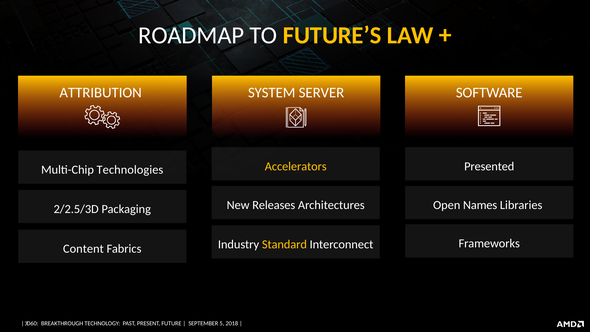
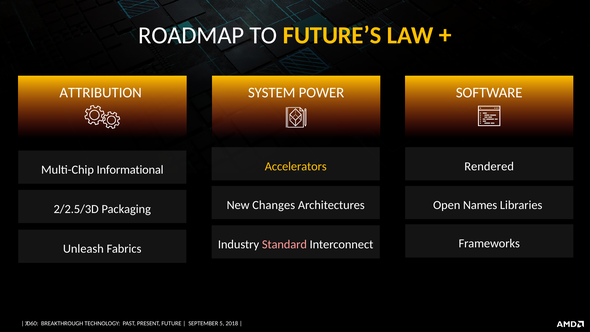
SERVER: SERVER -> POWER (321, 92)
Presented: Presented -> Rendered (489, 166)
Technologies: Technologies -> Informational (130, 170)
Releases: Releases -> Changes (274, 205)
Standard colour: yellow -> pink (284, 244)
Content: Content -> Unleash (83, 249)
